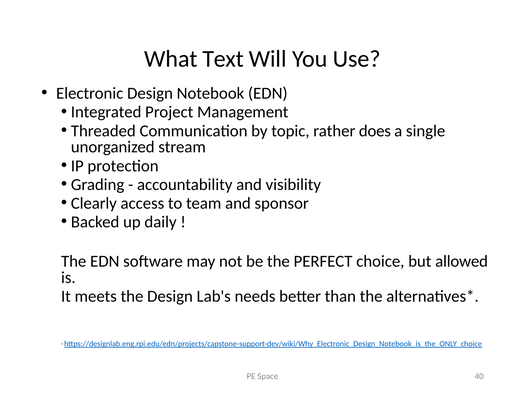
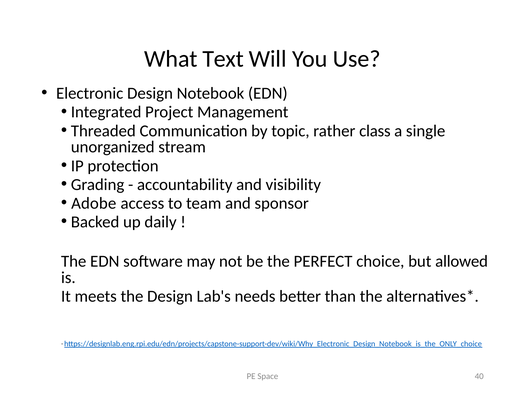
does: does -> class (375, 131)
Clearly: Clearly -> Adobe (94, 203)
